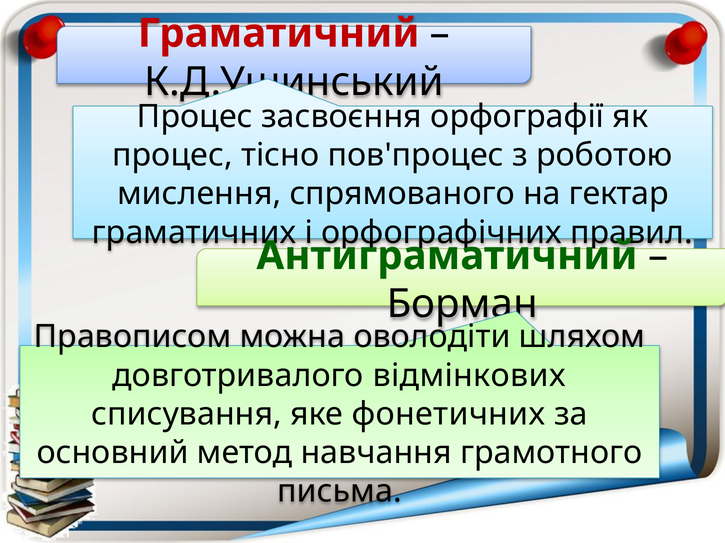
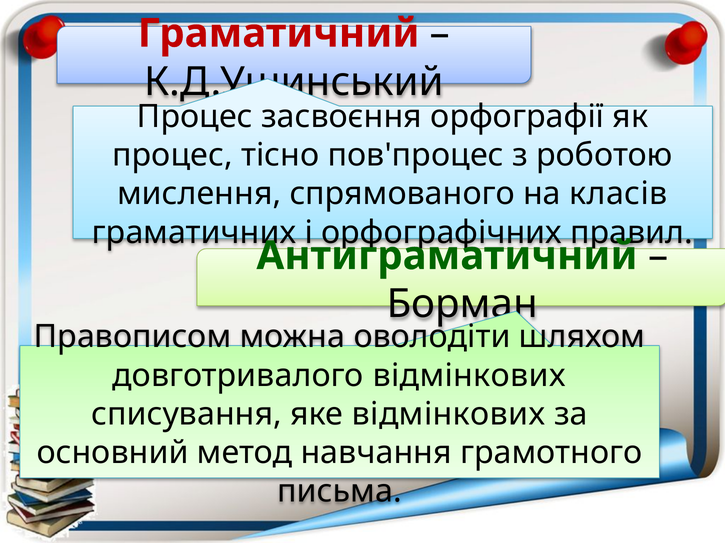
гектар: гектар -> класів (618, 194)
яке фонетичних: фонетичних -> відмінкових (448, 415)
